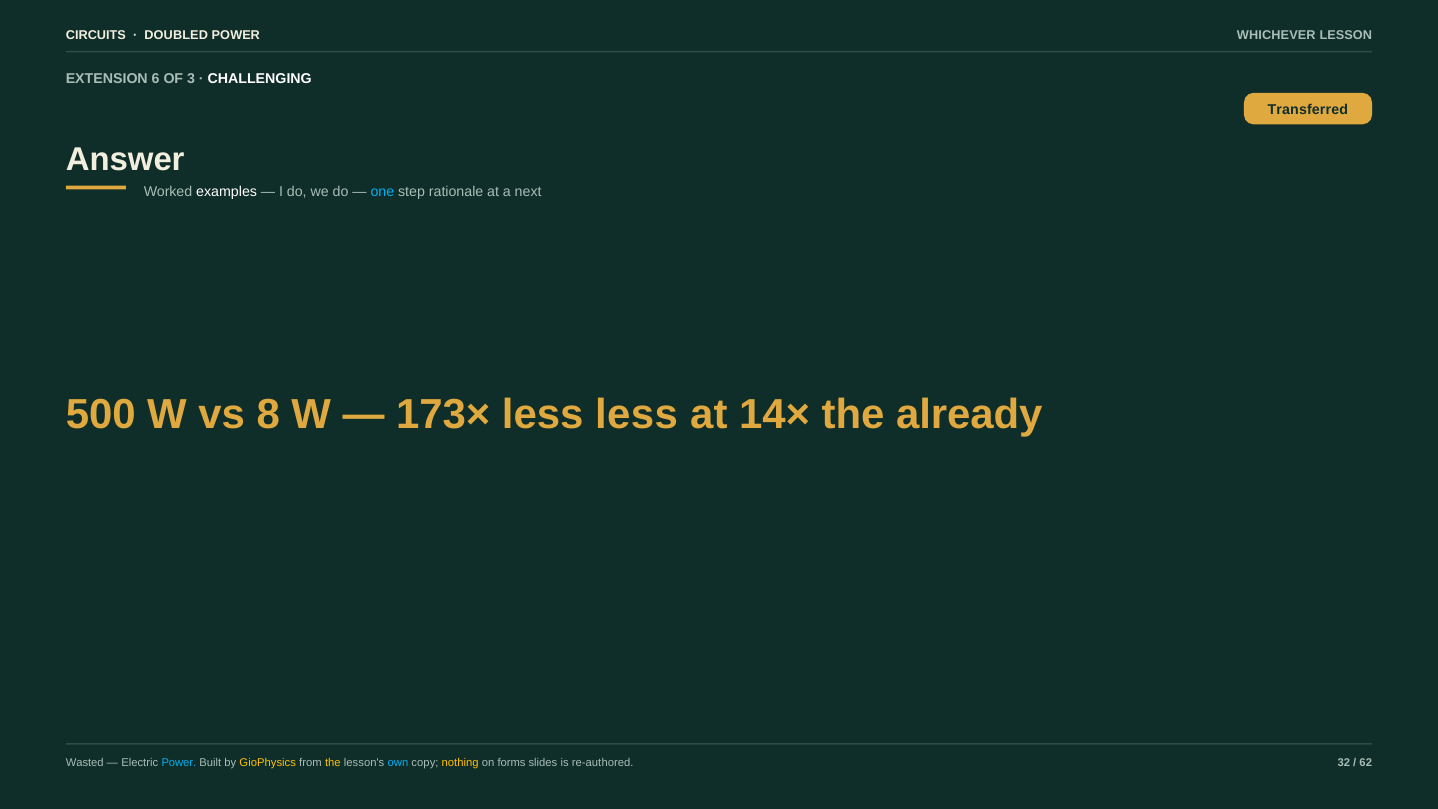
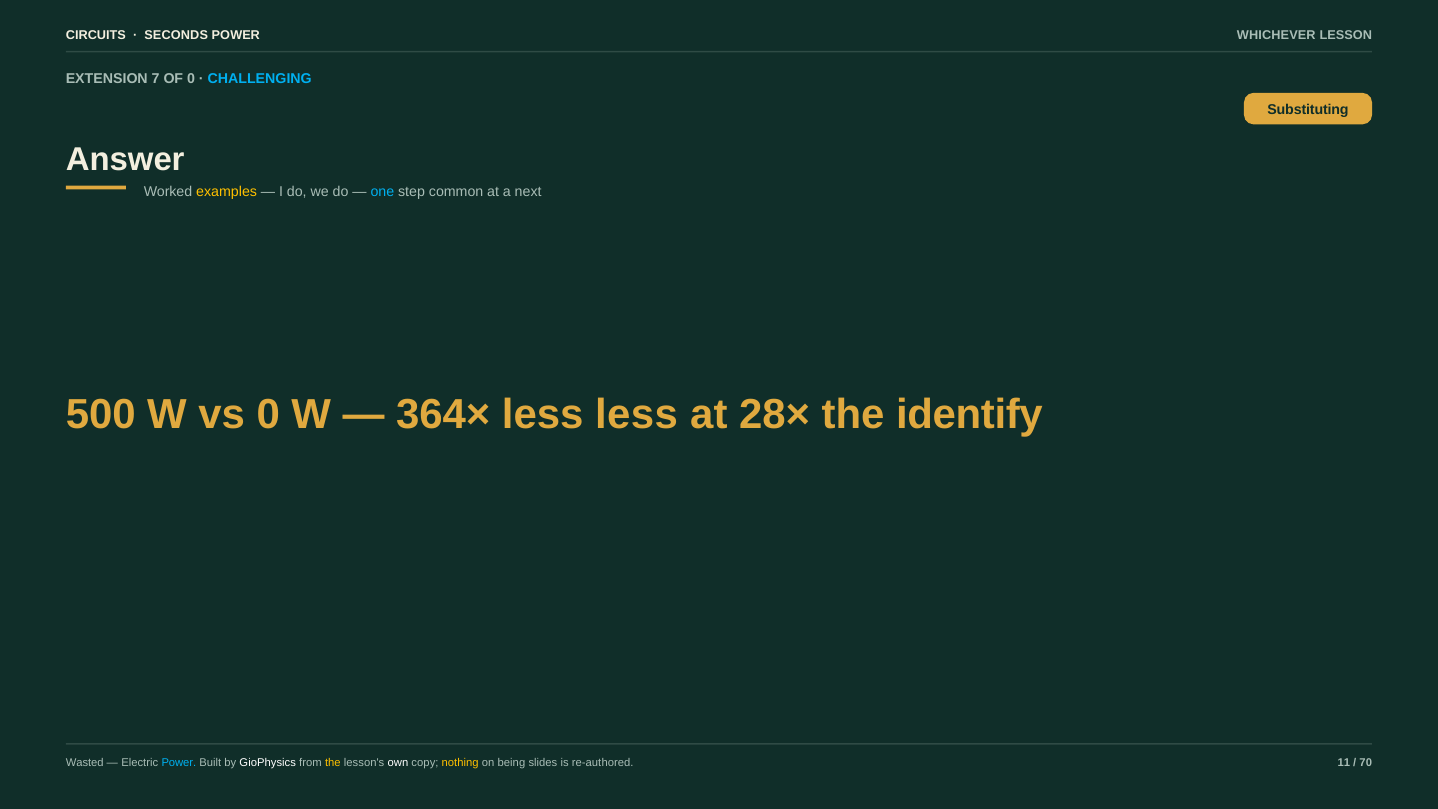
DOUBLED: DOUBLED -> SECONDS (176, 35)
6: 6 -> 7 (156, 78)
OF 3: 3 -> 0 (191, 78)
CHALLENGING colour: white -> light blue (260, 78)
Transferred: Transferred -> Substituting (1308, 110)
examples colour: white -> yellow (227, 192)
rationale: rationale -> common (456, 192)
vs 8: 8 -> 0 (268, 415)
173×: 173× -> 364× (443, 415)
14×: 14× -> 28× (775, 415)
already: already -> identify (969, 415)
GioPhysics colour: yellow -> white (268, 762)
own colour: light blue -> white (398, 762)
forms: forms -> being (511, 762)
32: 32 -> 11 (1344, 762)
62: 62 -> 70 (1366, 762)
